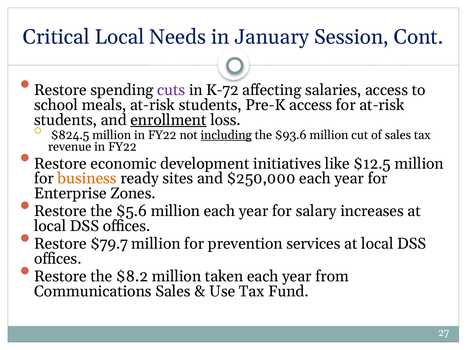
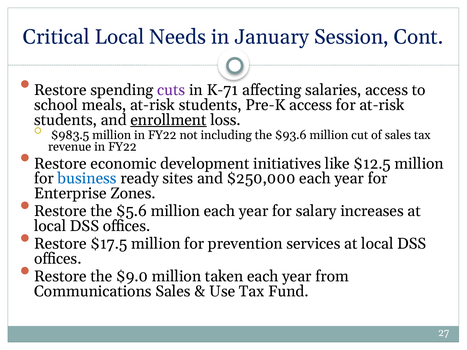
K-72: K-72 -> K-71 (222, 90)
$824.5: $824.5 -> $983.5 (70, 135)
including underline: present -> none (226, 135)
business colour: orange -> blue (87, 179)
$79.7: $79.7 -> $17.5 (109, 244)
$8.2: $8.2 -> $9.0 (132, 277)
